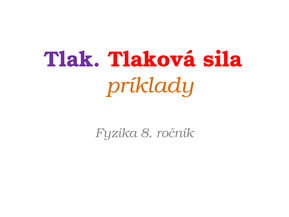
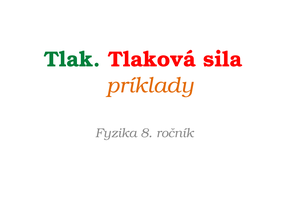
Tlak colour: purple -> green (72, 59)
